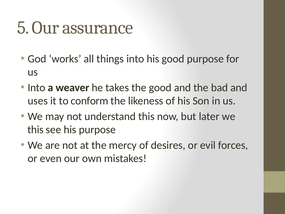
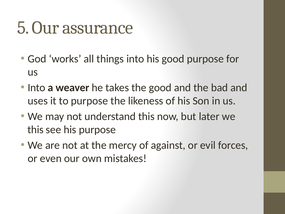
to conform: conform -> purpose (89, 101)
desires: desires -> against (168, 145)
